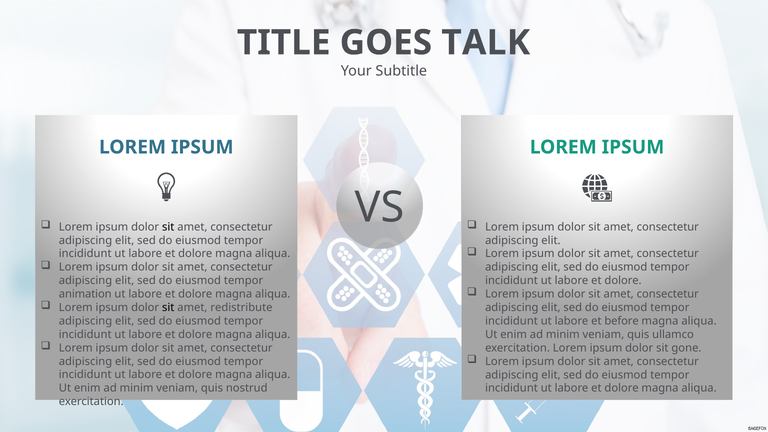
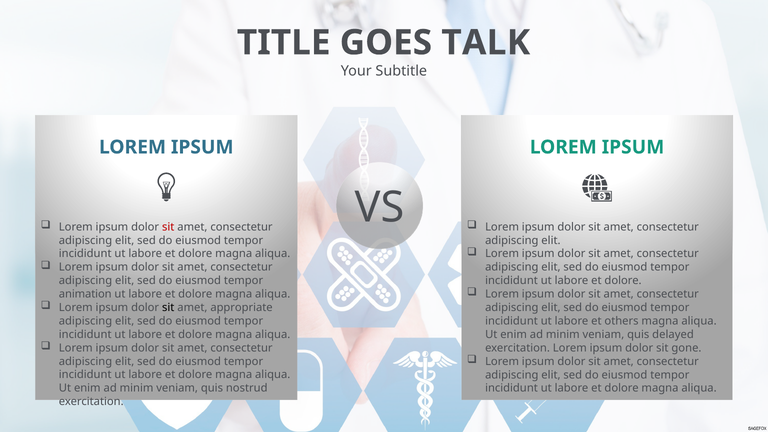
sit colour: black -> red (168, 227)
redistribute: redistribute -> appropriate (241, 308)
before: before -> others (622, 321)
ullamco: ullamco -> delayed (673, 334)
